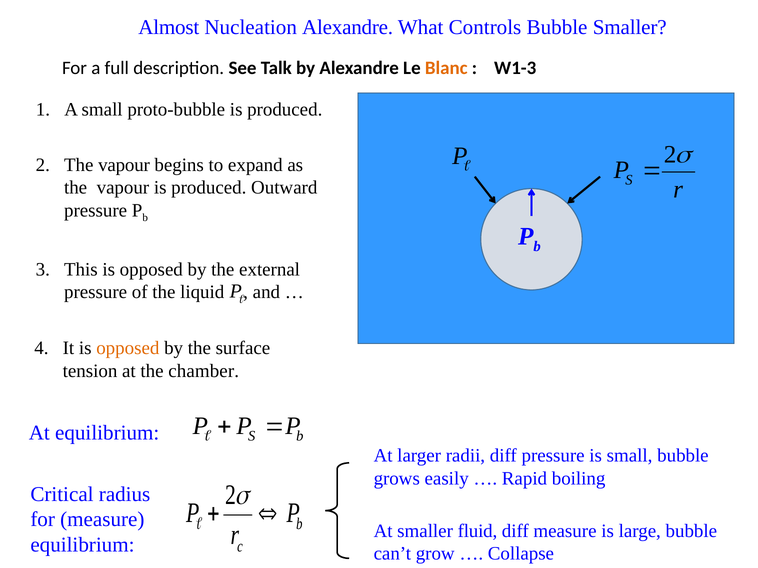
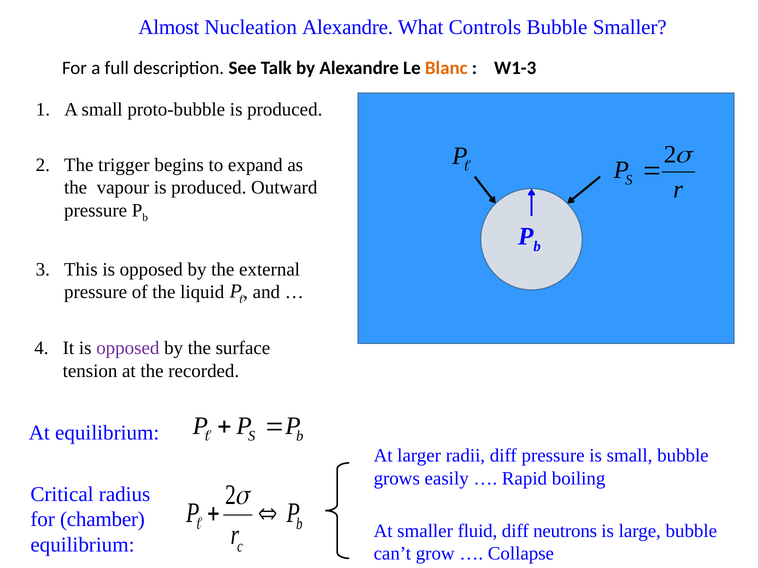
vapour: vapour -> trigger (124, 165)
opposed colour: orange -> purple (128, 349)
chamber: chamber -> recorded (204, 371)
for measure: measure -> chamber (102, 520)
diff measure: measure -> neutrons (565, 531)
